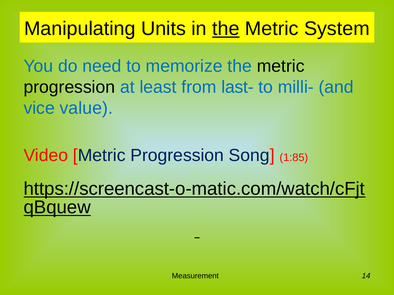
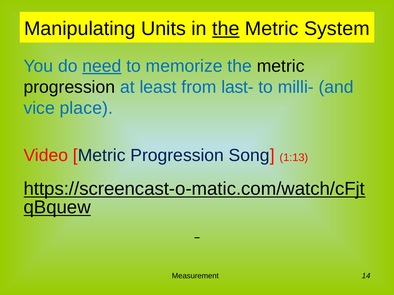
need underline: none -> present (102, 66)
value: value -> place (86, 108)
1:85: 1:85 -> 1:13 (294, 158)
